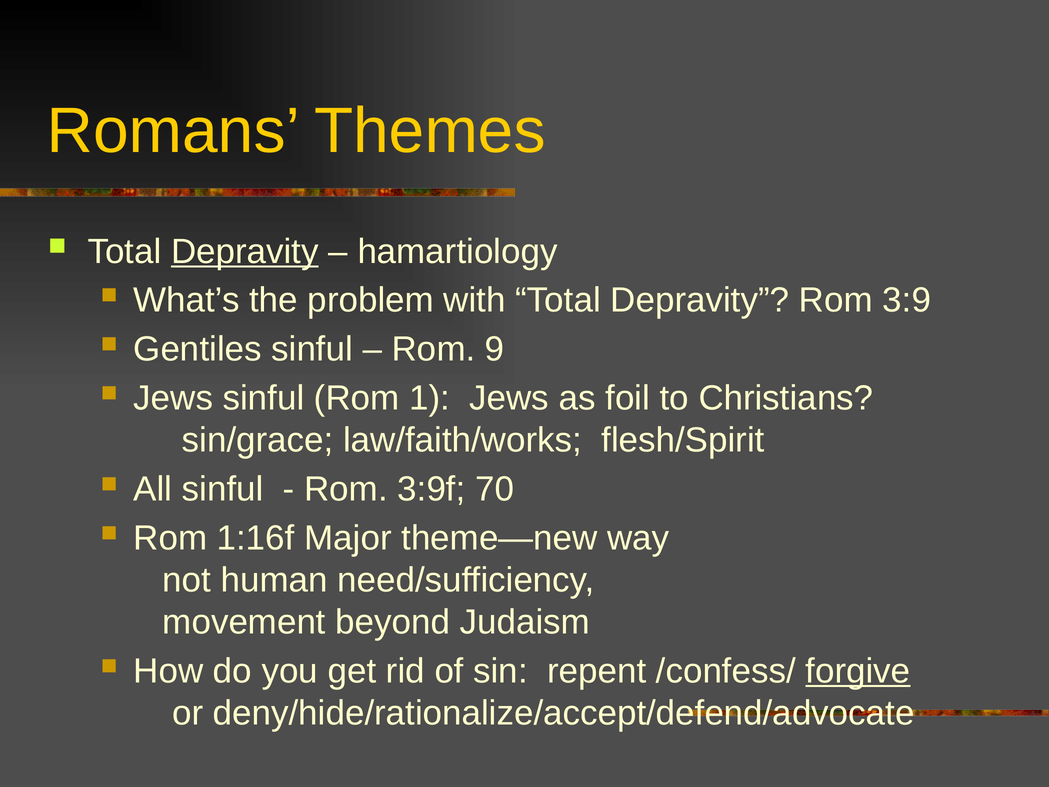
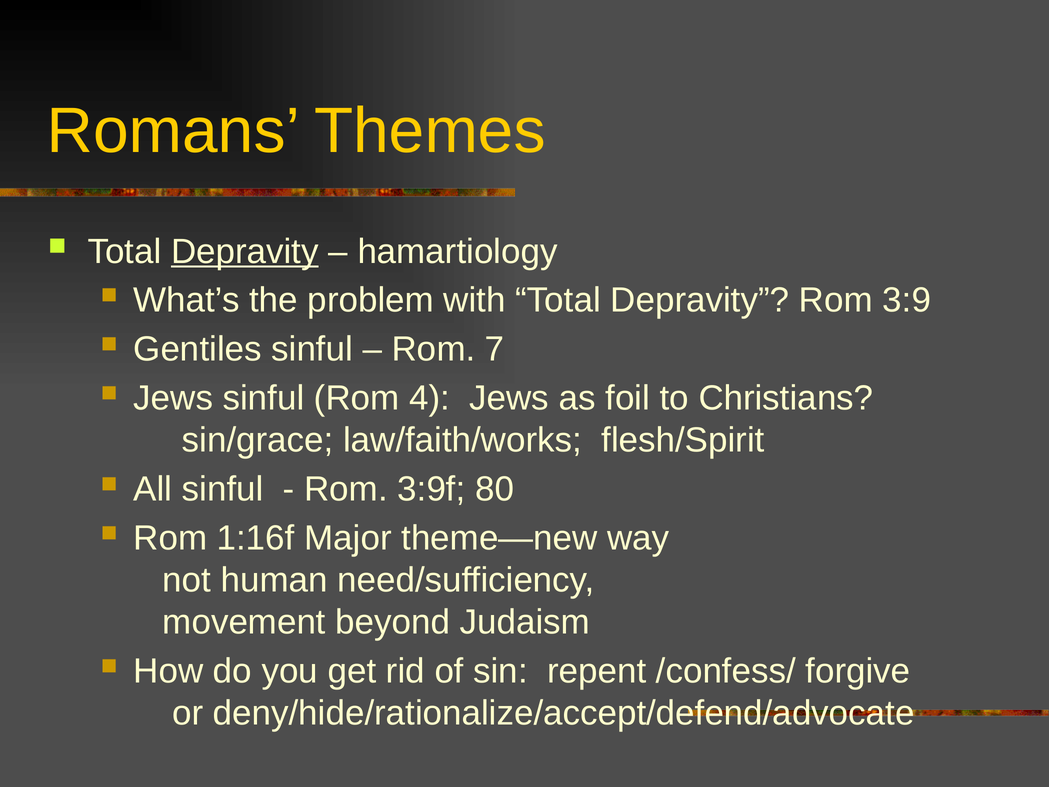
9: 9 -> 7 (495, 349)
1: 1 -> 4 (430, 398)
70: 70 -> 80 (495, 489)
forgive underline: present -> none (858, 671)
